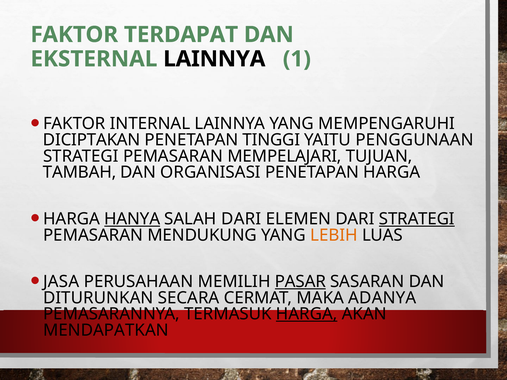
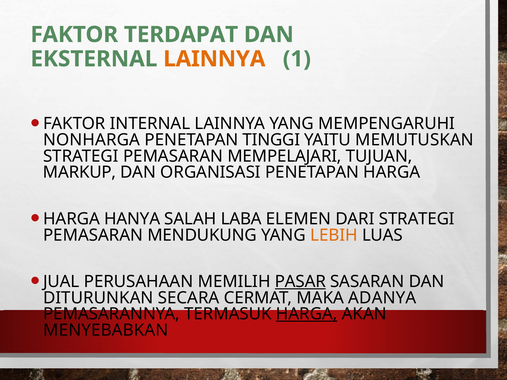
LAINNYA colour: black -> orange (214, 59)
DICIPTAKAN: DICIPTAKAN -> NONHARGA (92, 140)
PENGGUNAAN: PENGGUNAAN -> MEMUTUSKAN (415, 140)
TAMBAH: TAMBAH -> MARKUP (80, 172)
HANYA underline: present -> none (132, 219)
SALAH DARI: DARI -> LABA (241, 219)
STRATEGI underline: present -> none (417, 219)
JASA: JASA -> JUAL (61, 282)
MENDAPATKAN: MENDAPATKAN -> MENYEBABKAN (106, 330)
